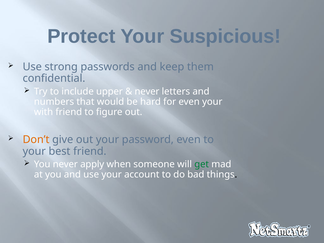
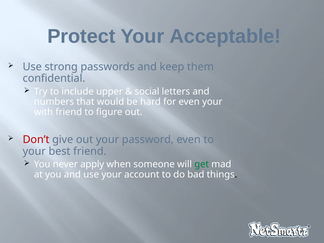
Suspicious: Suspicious -> Acceptable (225, 36)
never: never -> social (147, 92)
Don’t colour: orange -> red (36, 140)
